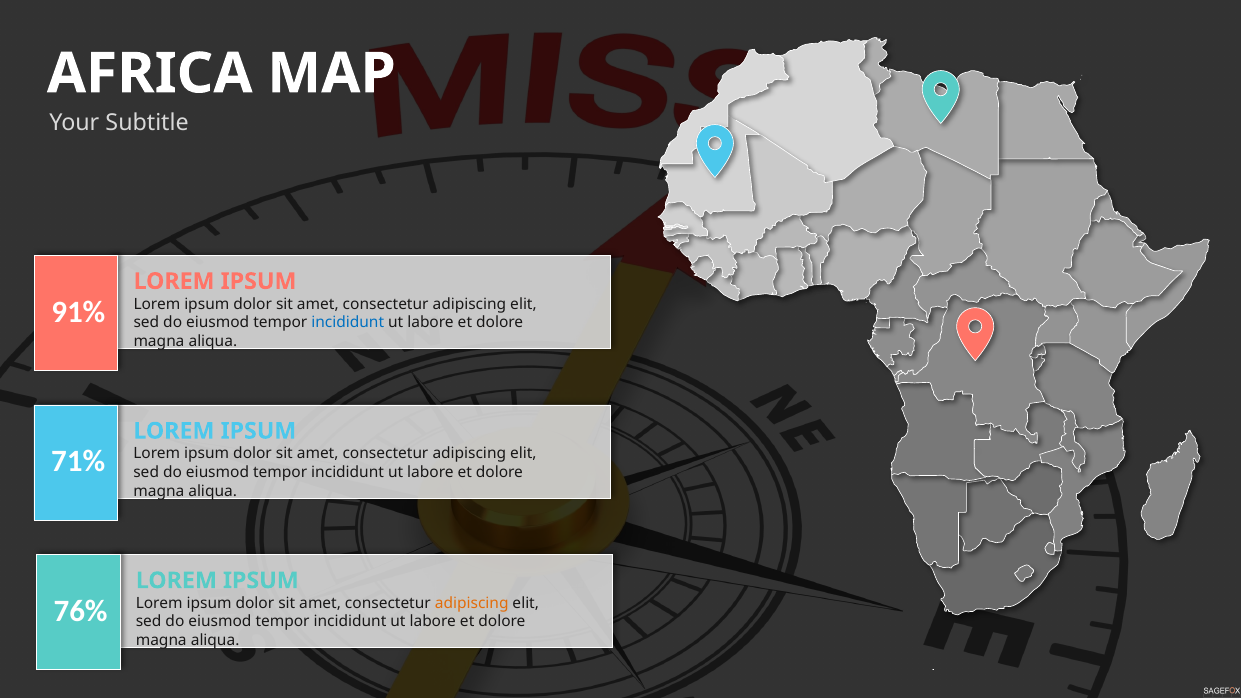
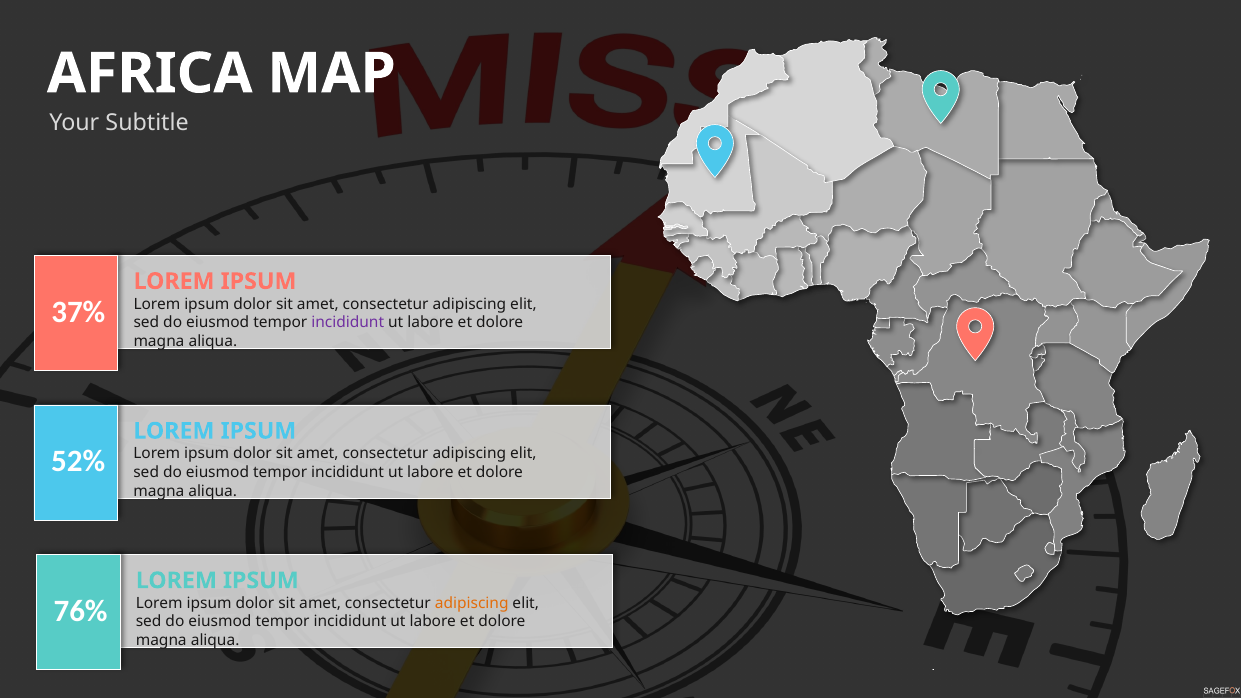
91%: 91% -> 37% (78, 312)
incididunt colour: blue -> purple (348, 323)
71%: 71% -> 52% (78, 462)
